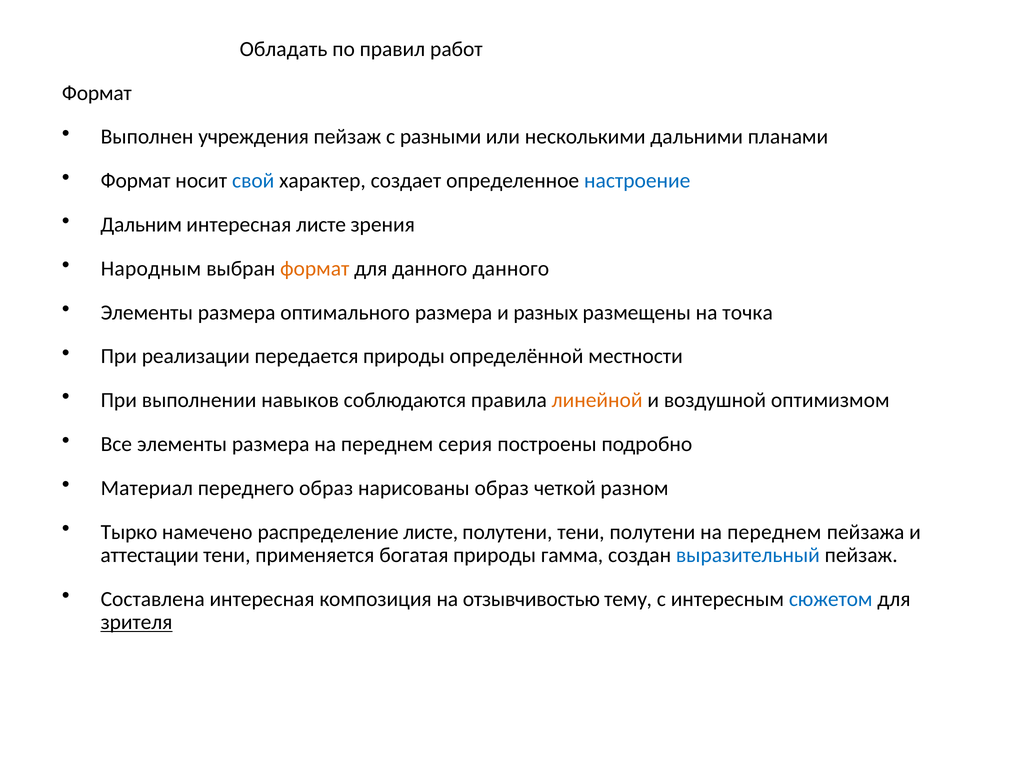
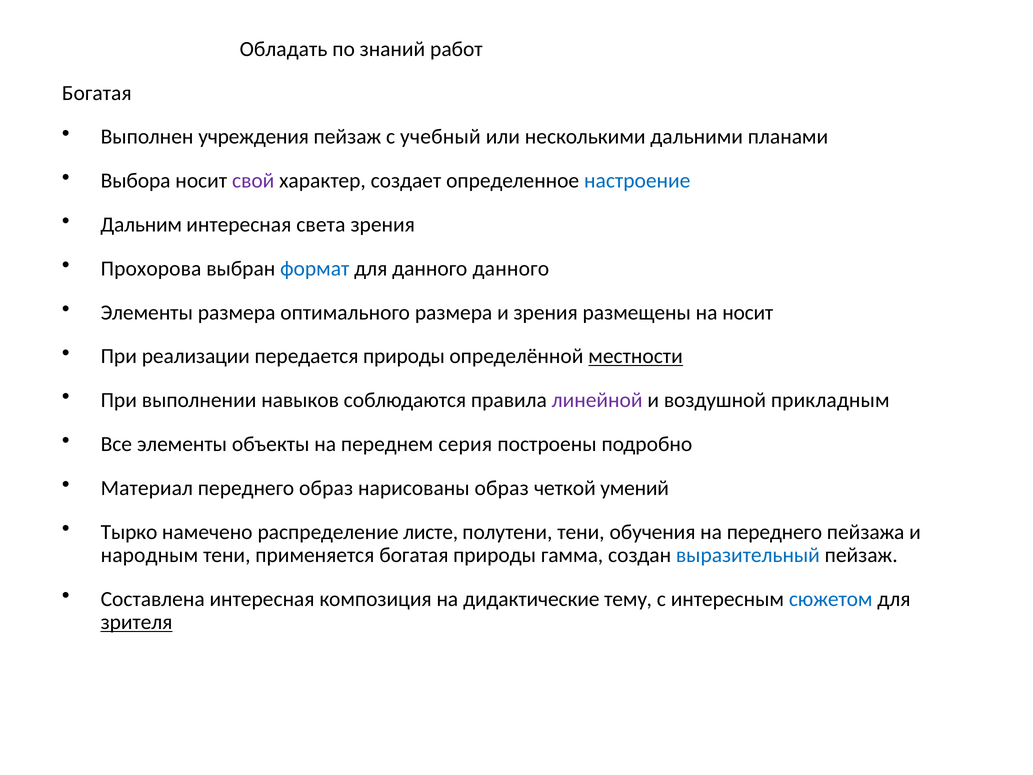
правил: правил -> знаний (392, 49)
Формат: Формат -> Богатая (97, 93)
разными: разными -> учебный (440, 137)
Формат: Формат -> Выбора (136, 181)
свой colour: blue -> purple (253, 181)
интересная листе: листе -> света (321, 225)
Народным: Народным -> Прохорова (151, 268)
формат colour: orange -> blue (315, 268)
и разных: разных -> зрения (546, 312)
на точка: точка -> носит (748, 312)
местности underline: none -> present (636, 356)
линейной colour: orange -> purple (597, 400)
оптимизмом: оптимизмом -> прикладным (830, 400)
Все элементы размера: размера -> объекты (271, 444)
разном: разном -> умений (635, 488)
тени полутени: полутени -> обучения (652, 532)
переднем: переднем -> переднего (774, 532)
аттестации: аттестации -> народным (149, 555)
отзывчивостью: отзывчивостью -> дидактические (531, 599)
